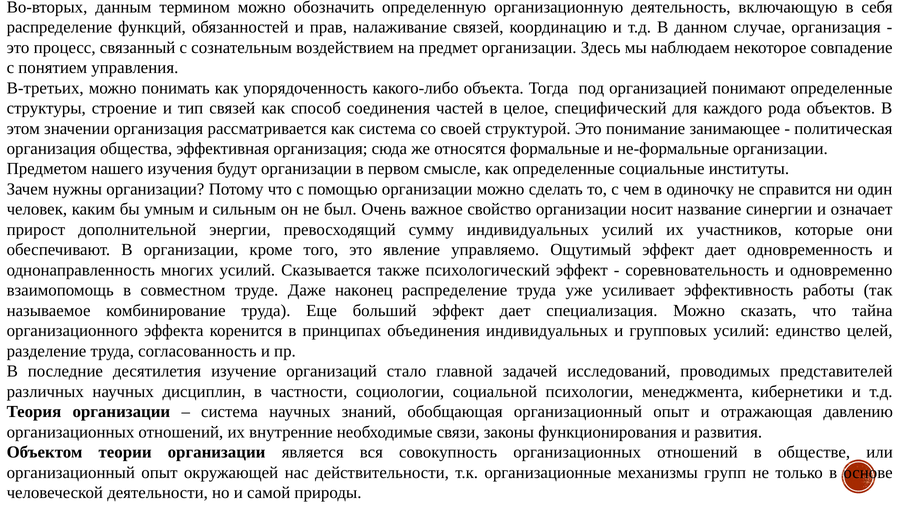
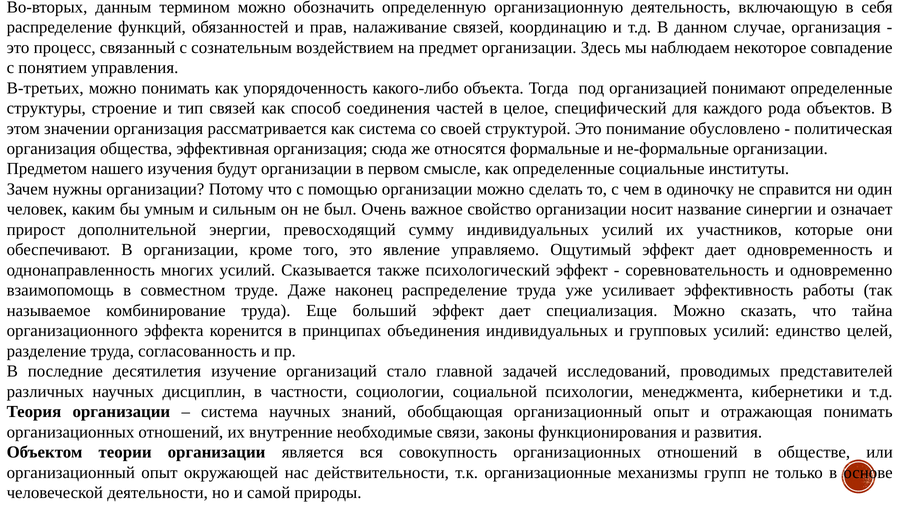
занимающее: занимающее -> обусловлено (735, 128)
отражающая давлению: давлению -> понимать (858, 412)
